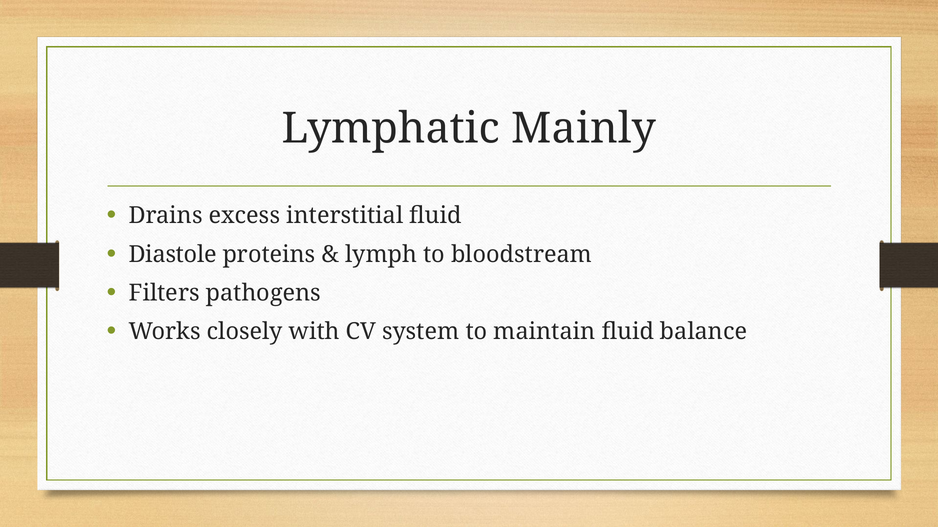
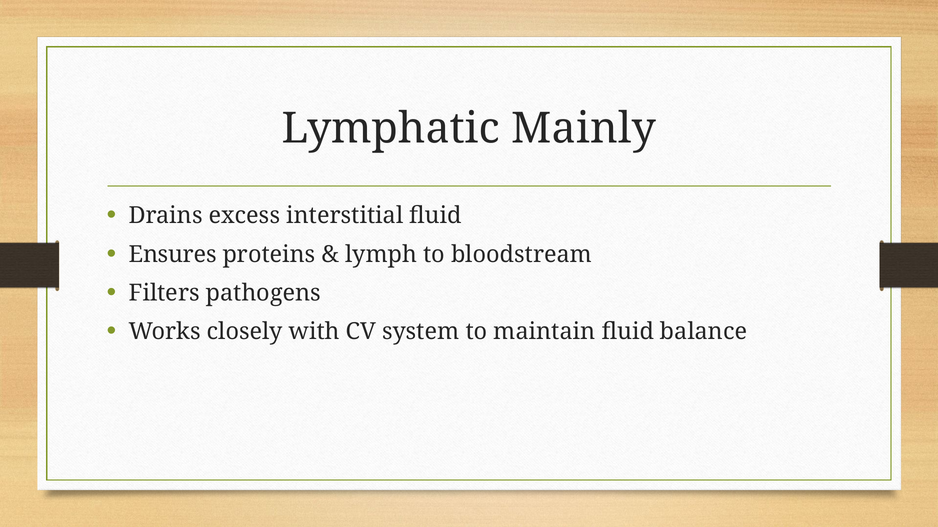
Diastole: Diastole -> Ensures (173, 255)
